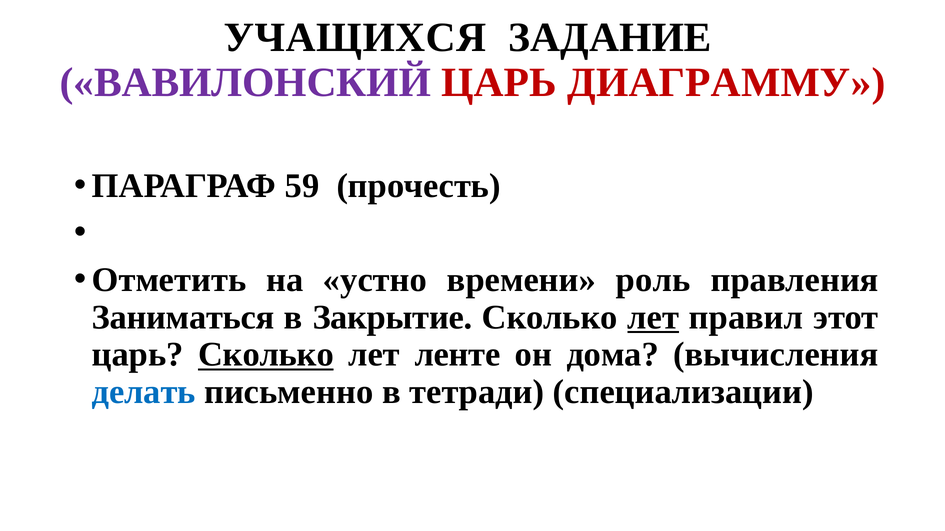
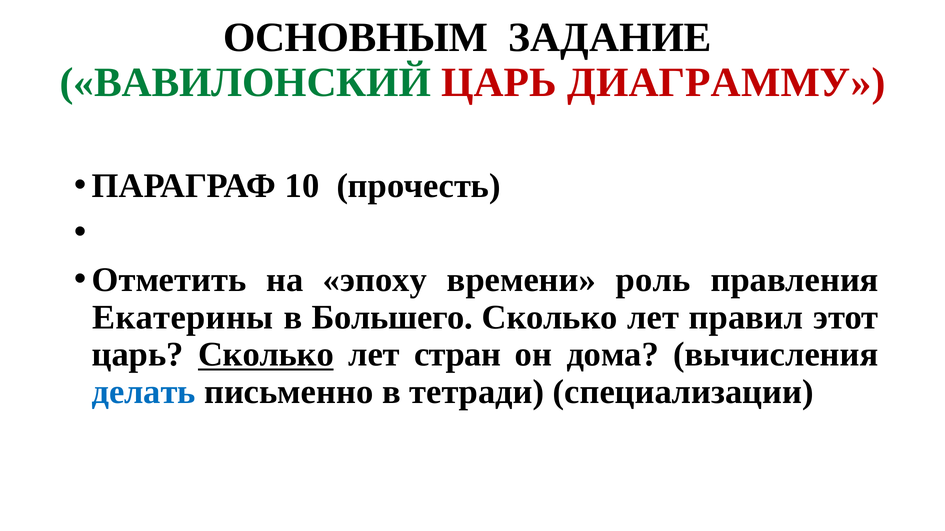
УЧАЩИХСЯ: УЧАЩИХСЯ -> ОСНОВНЫМ (356, 38)
ВАВИЛОНСКИЙ colour: purple -> green (245, 83)
59: 59 -> 10 (302, 186)
устно: устно -> эпоху (375, 280)
Заниматься: Заниматься -> Екатерины (183, 318)
Закрытие: Закрытие -> Большего (392, 318)
лет underline: present -> none (653, 318)
ленте: ленте -> стран (458, 355)
